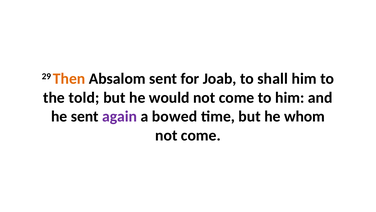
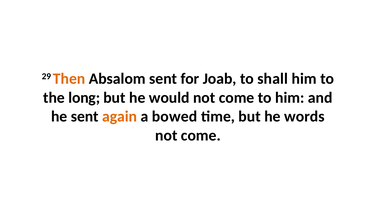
told: told -> long (84, 97)
again colour: purple -> orange (120, 116)
whom: whom -> words (304, 116)
